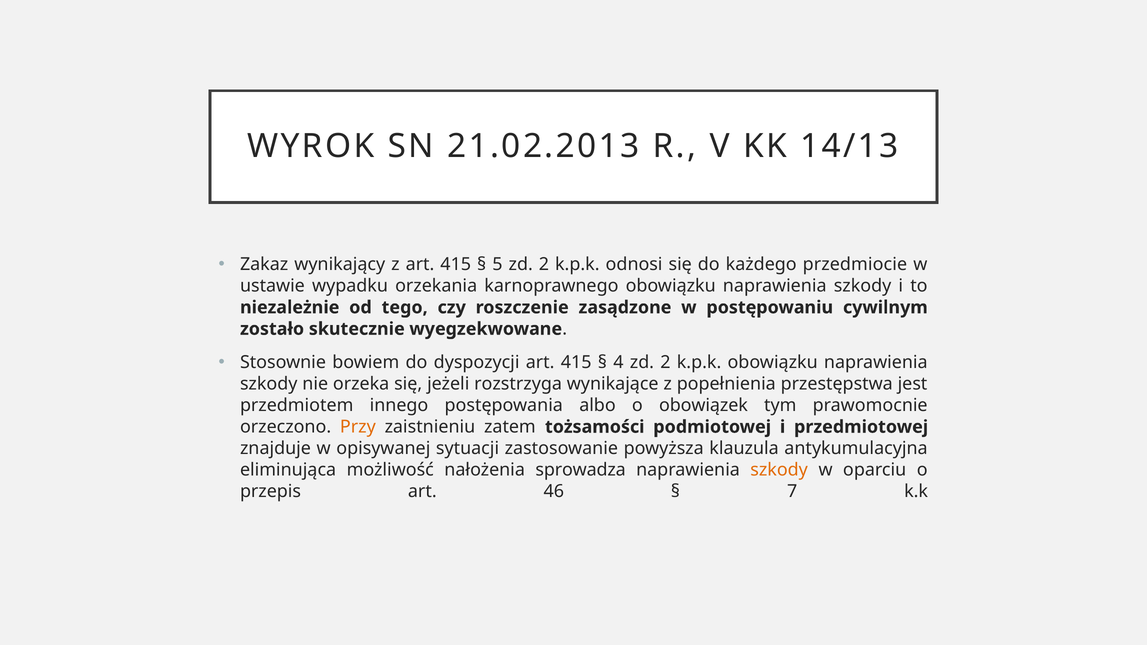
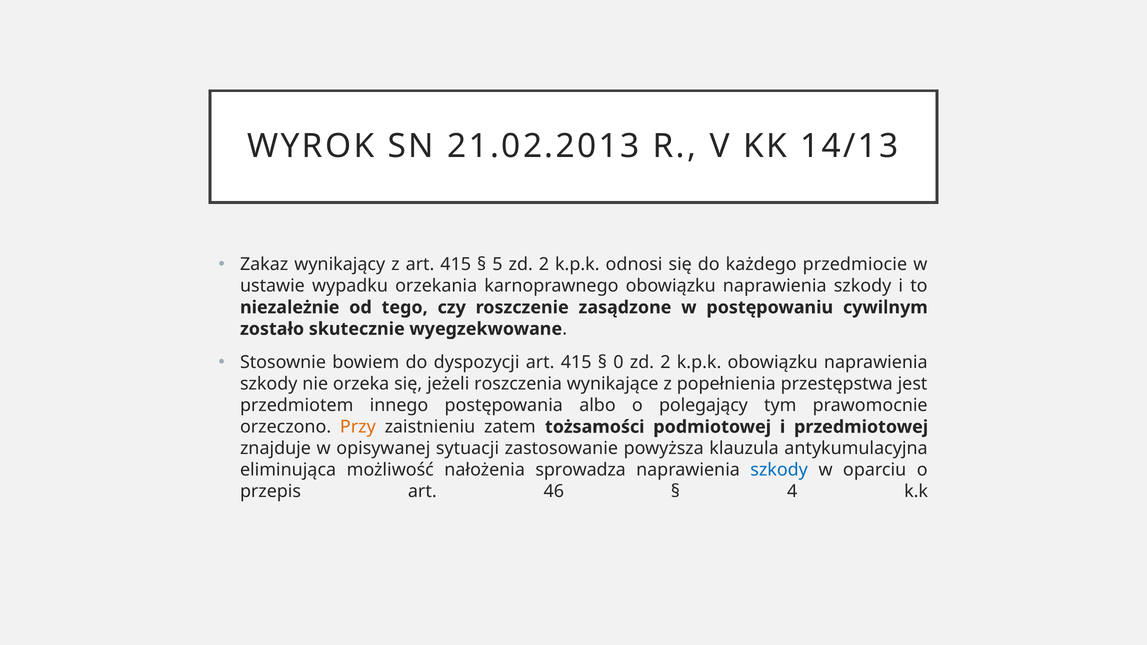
4: 4 -> 0 (618, 362)
rozstrzyga: rozstrzyga -> roszczenia (518, 384)
obowiązek: obowiązek -> polegający (703, 405)
szkody colour: orange -> blue (779, 470)
7: 7 -> 4 (792, 492)
